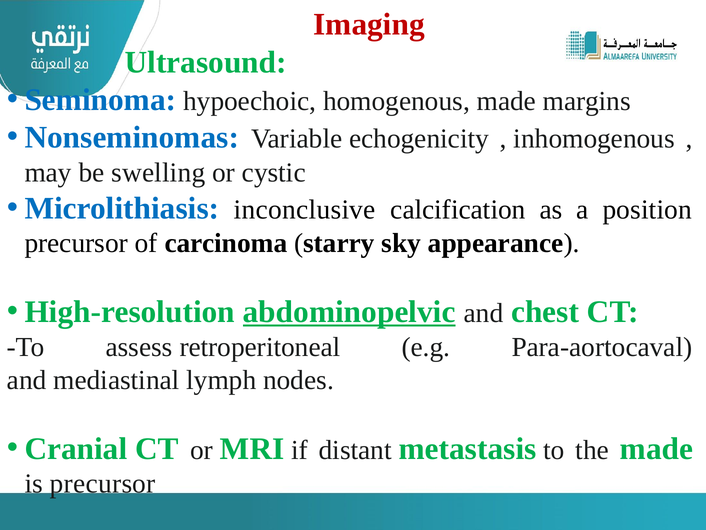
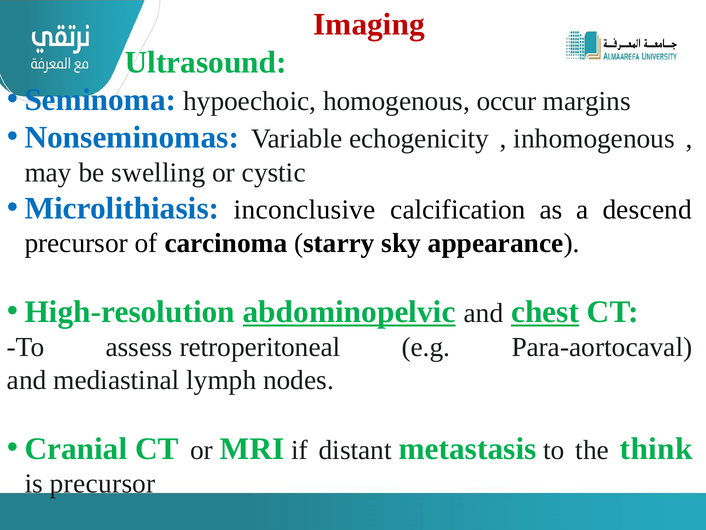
homogenous made: made -> occur (507, 101)
position: position -> descend (647, 209)
chest underline: none -> present (545, 312)
the made: made -> think (656, 448)
